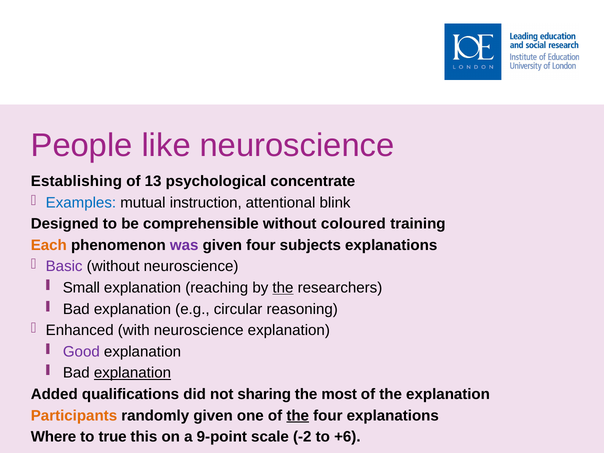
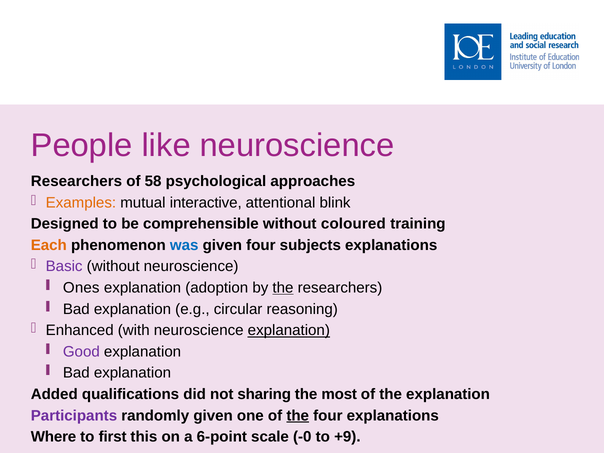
Establishing: Establishing -> Researchers (76, 181)
13: 13 -> 58 (153, 181)
concentrate: concentrate -> approaches (313, 181)
Examples colour: blue -> orange (81, 203)
instruction: instruction -> interactive (206, 203)
was colour: purple -> blue (184, 245)
Small: Small -> Ones (81, 288)
reaching: reaching -> adoption (217, 288)
explanation underline: none -> present (289, 330)
explanation underline: present -> none (132, 373)
Participants colour: orange -> purple (74, 416)
true: true -> first (113, 437)
9-point: 9-point -> 6-point (222, 437)
-2: -2 -> -0 (302, 437)
+6: +6 -> +9 (347, 437)
